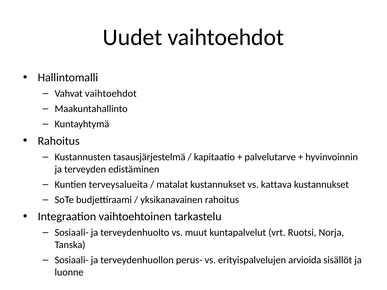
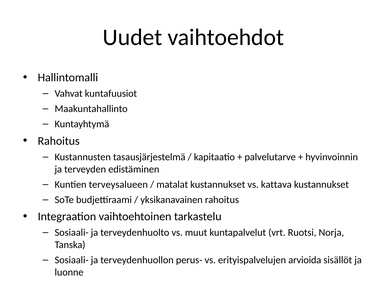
Vahvat vaihtoehdot: vaihtoehdot -> kuntafuusiot (111, 94)
terveysalueita: terveysalueita -> terveysalueen (118, 185)
